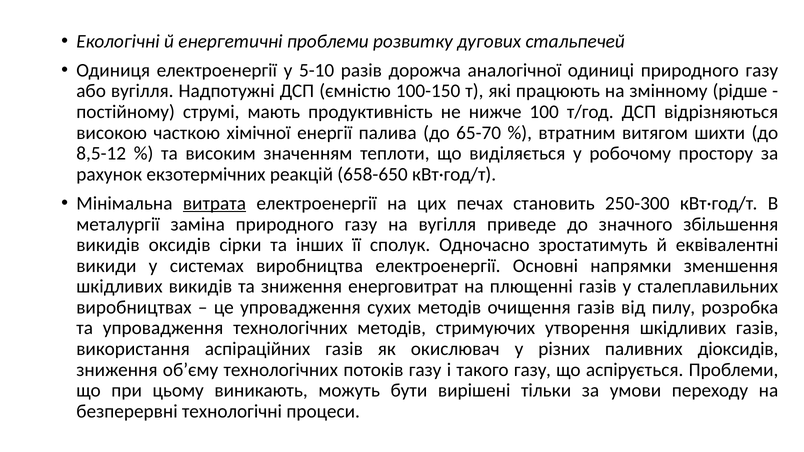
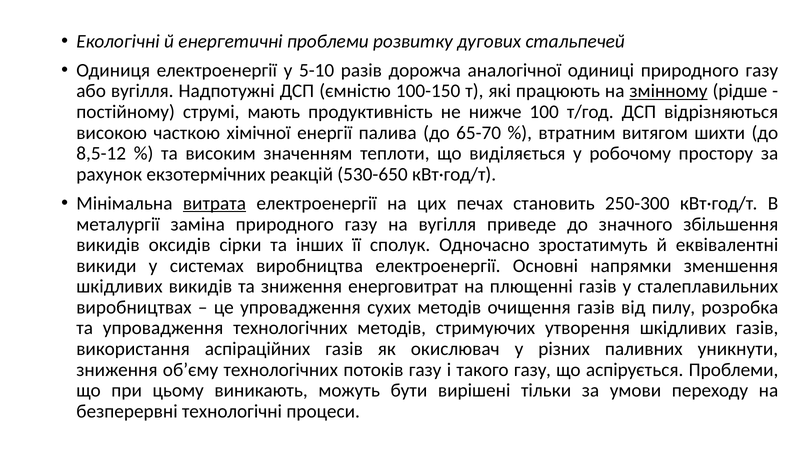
змінному underline: none -> present (668, 91)
658-650: 658-650 -> 530-650 (373, 174)
діоксидів: діоксидів -> уникнути (738, 349)
